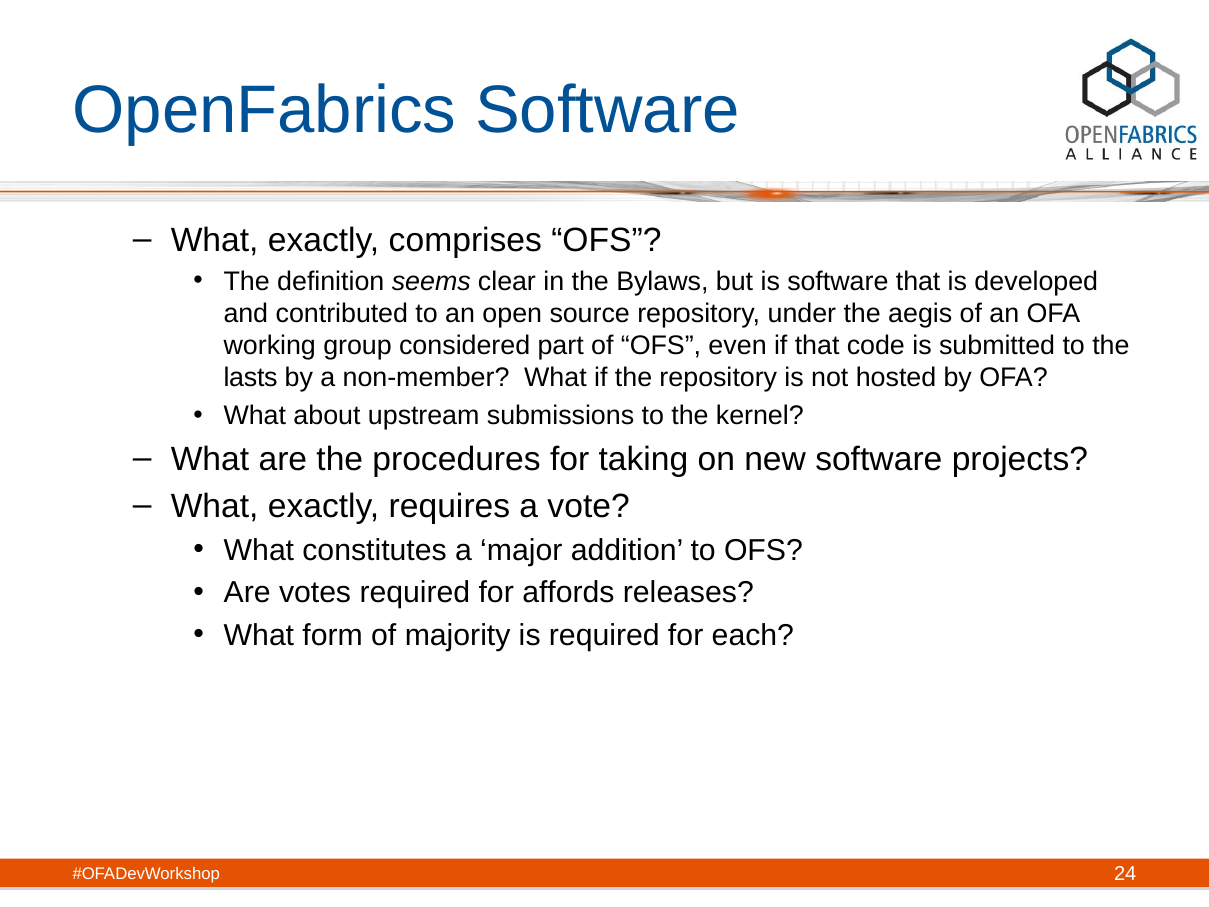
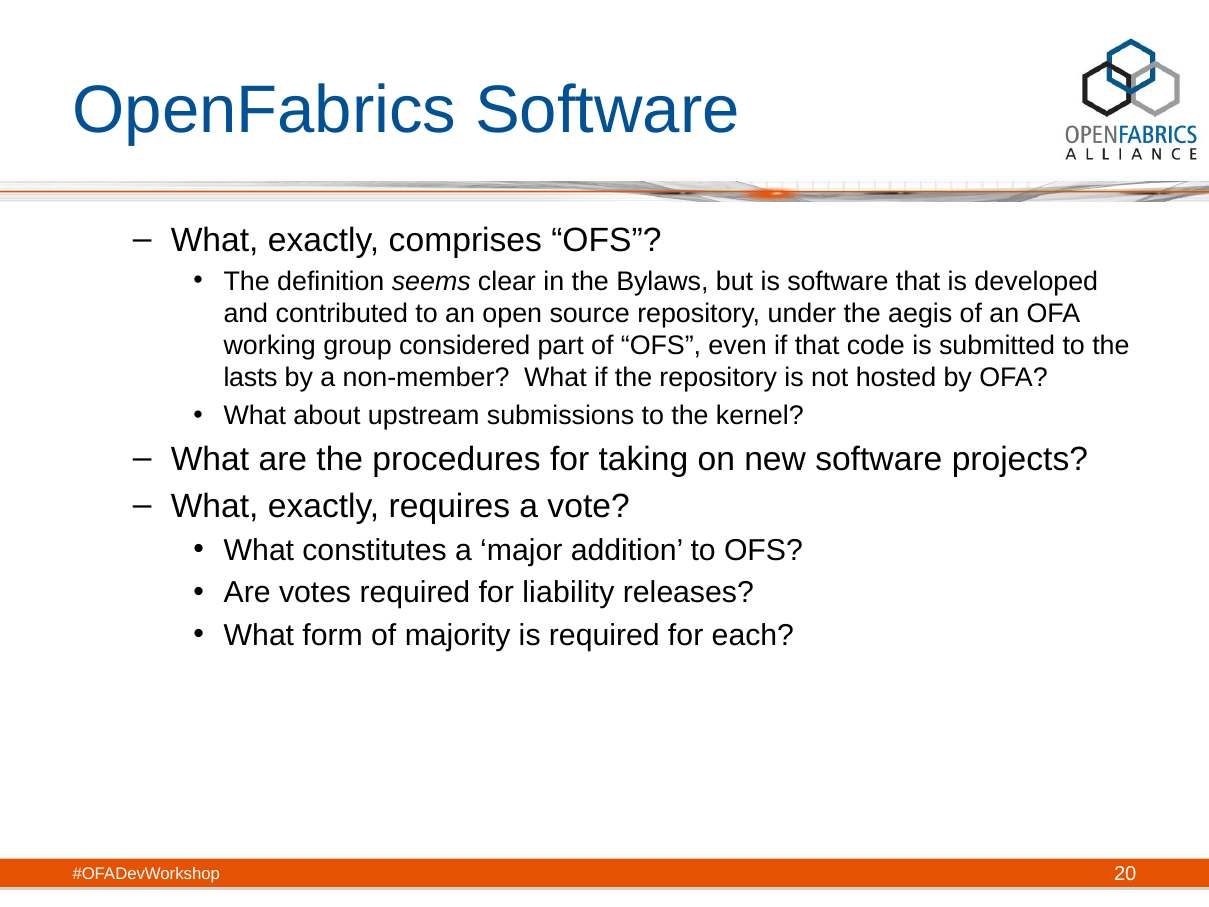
affords: affords -> liability (568, 593)
24: 24 -> 20 (1125, 874)
